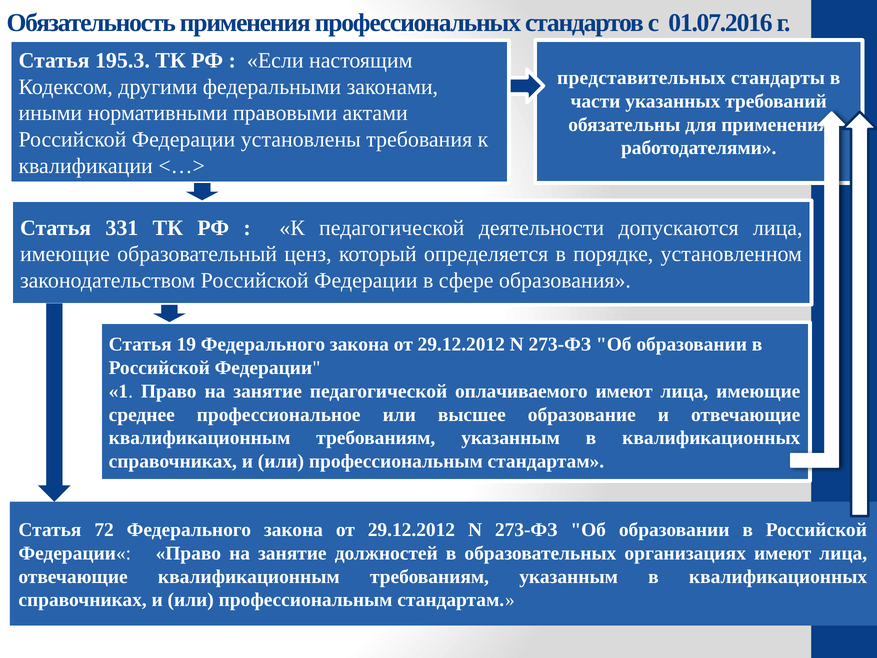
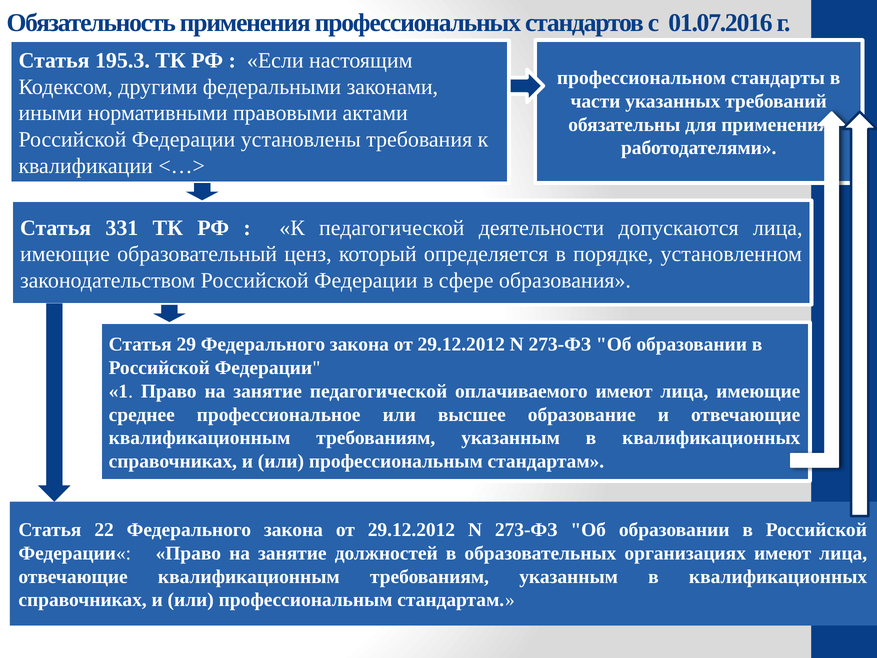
представительных: представительных -> профессиональном (641, 78)
19: 19 -> 29 (186, 344)
72: 72 -> 22 (104, 530)
